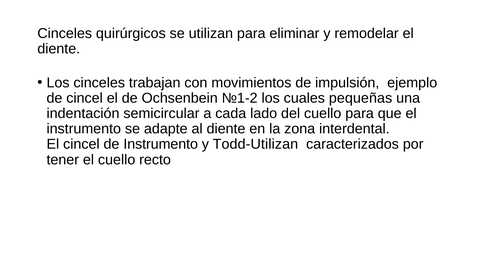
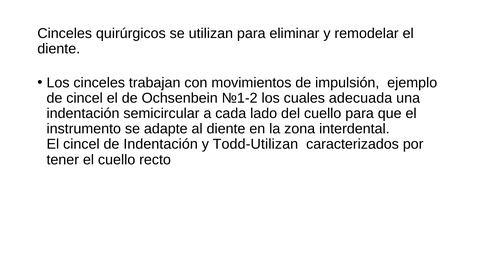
pequeñas: pequeñas -> adecuada (361, 98)
de Instrumento: Instrumento -> Indentación (161, 145)
